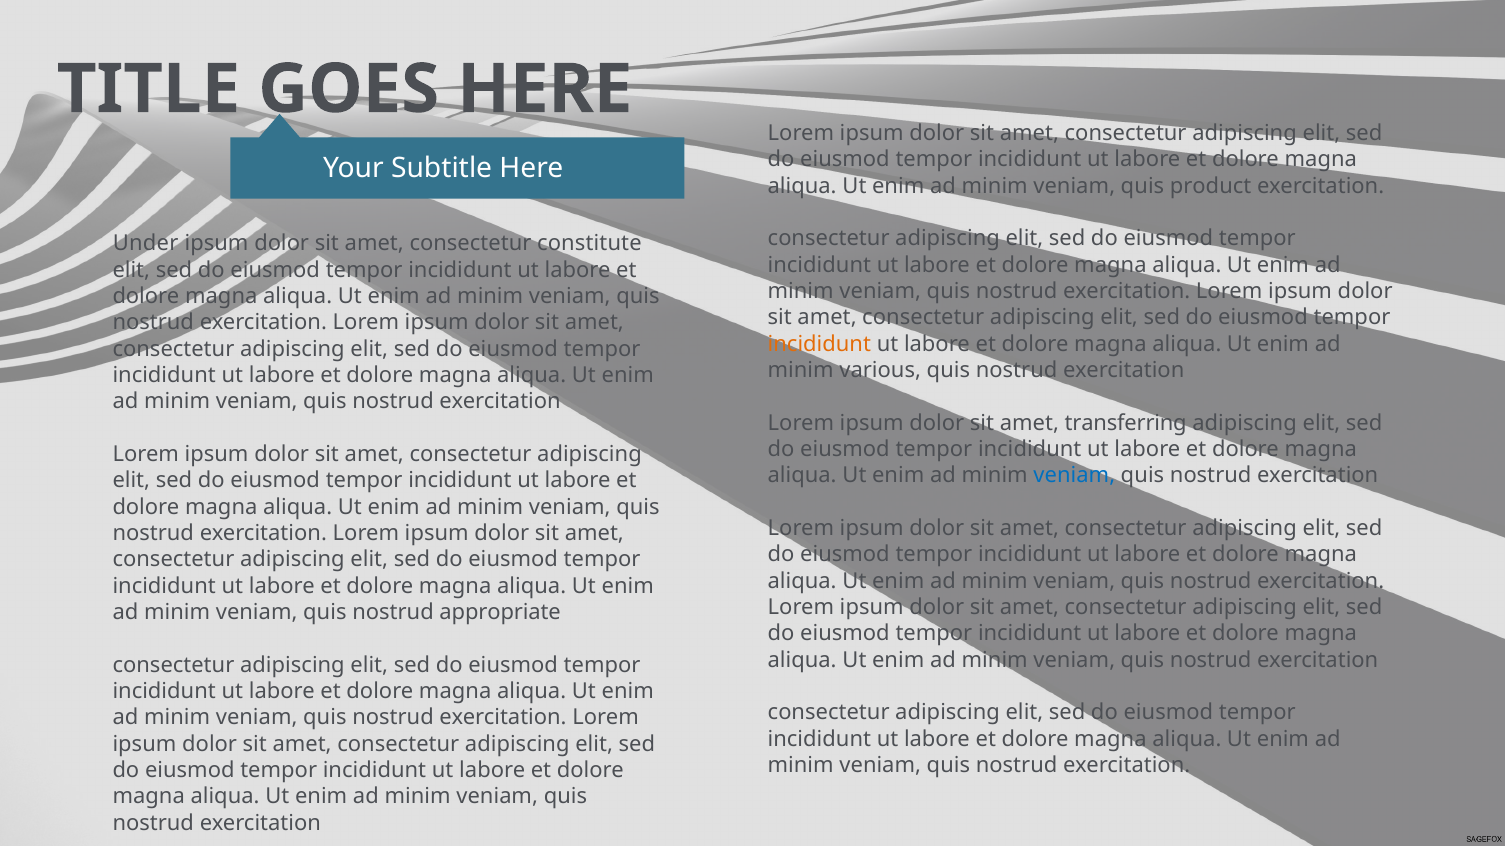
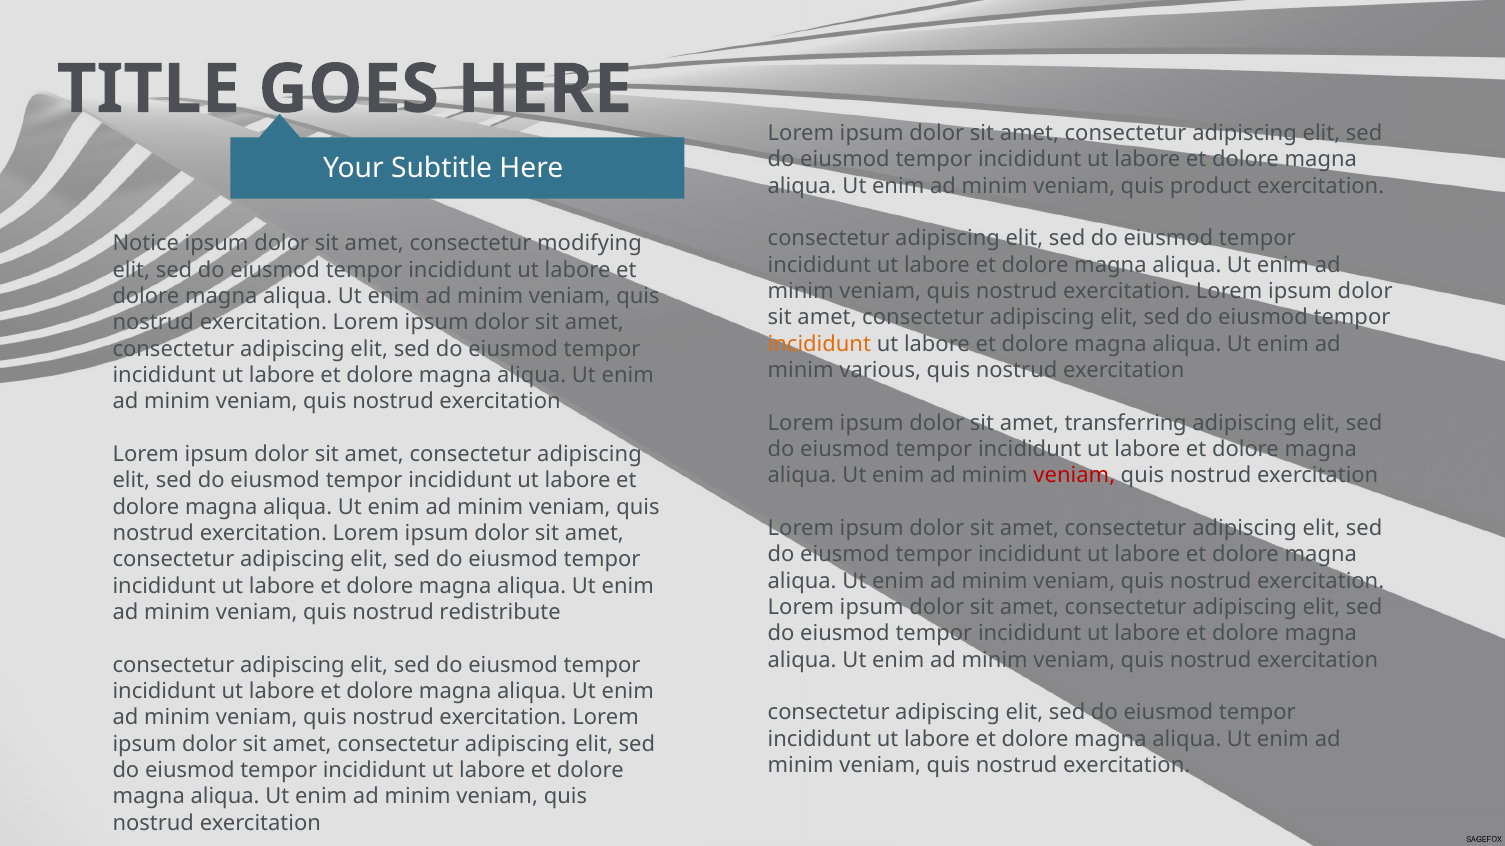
Under: Under -> Notice (146, 244)
constitute: constitute -> modifying (589, 244)
veniam colour: blue -> red (1074, 476)
appropriate: appropriate -> redistribute (500, 613)
